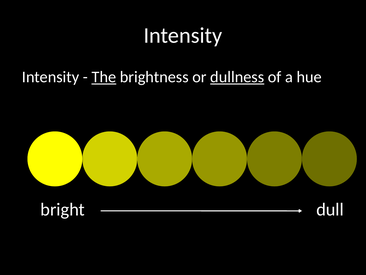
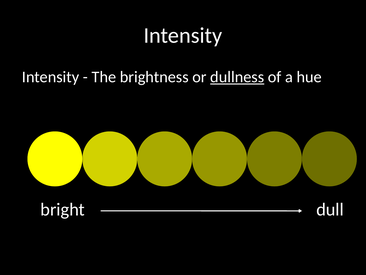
The underline: present -> none (104, 77)
